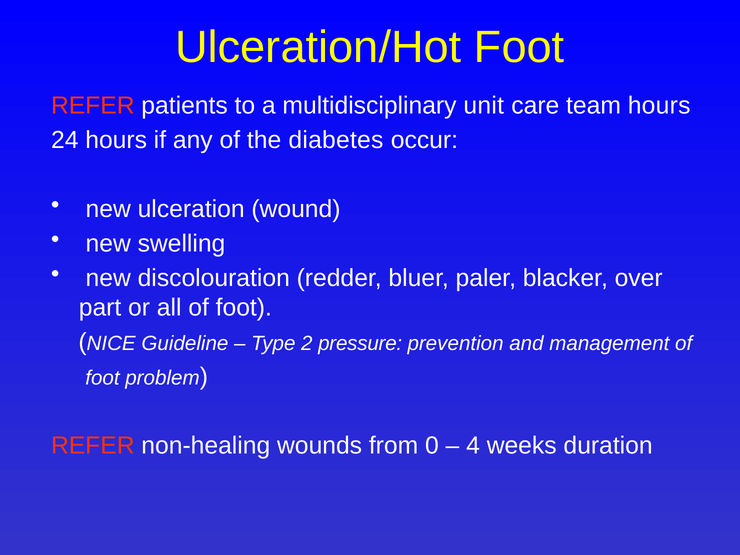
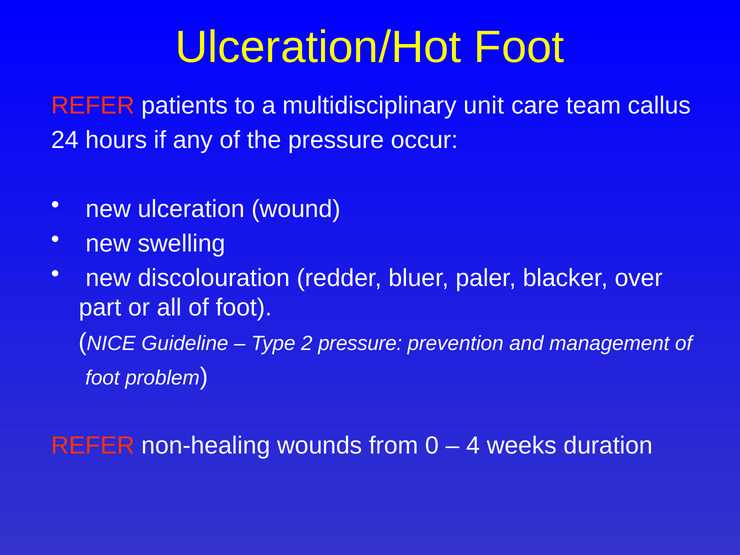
team hours: hours -> callus (659, 105)
the diabetes: diabetes -> pressure (336, 140)
